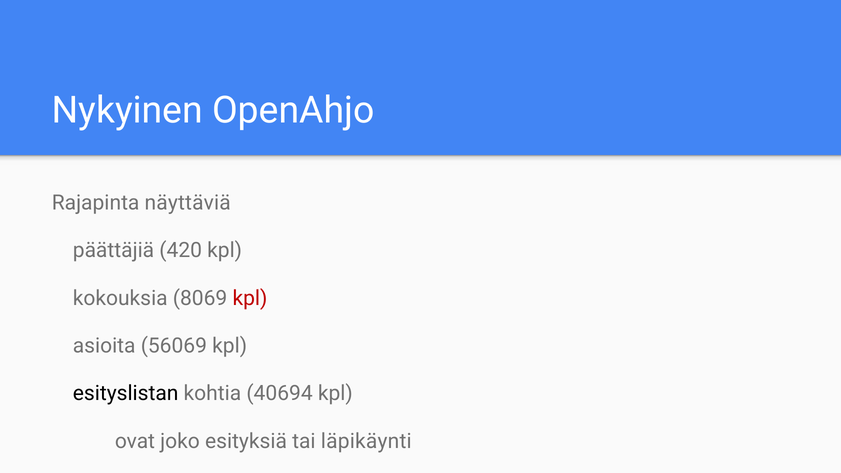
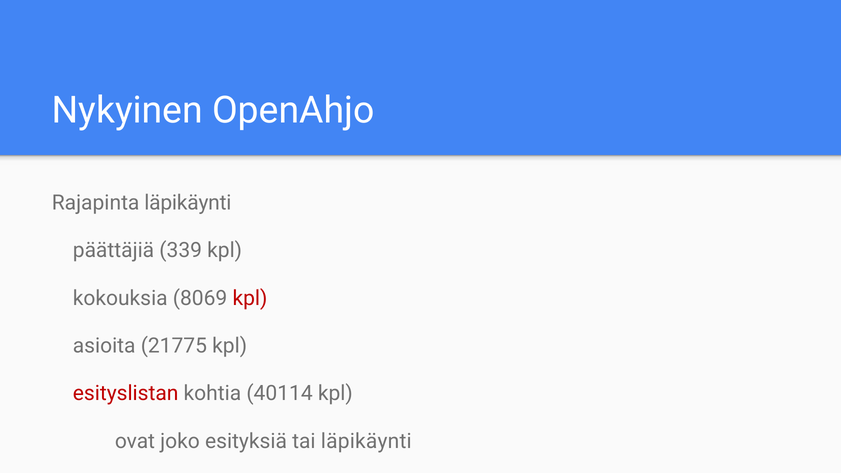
Rajapinta näyttäviä: näyttäviä -> läpikäynti (188, 203)
420: 420 -> 339 (181, 250)
56069: 56069 -> 21775 (174, 346)
esityslistan colour: black -> red (126, 393)
40694: 40694 -> 40114 (280, 393)
